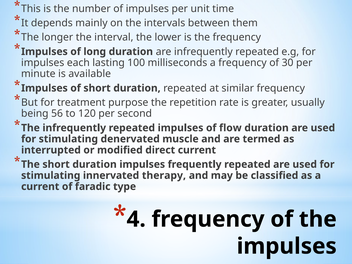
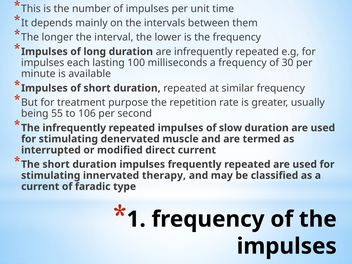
56: 56 -> 55 (57, 114)
120: 120 -> 106 (87, 114)
flow: flow -> slow (230, 128)
4: 4 -> 1 (136, 219)
